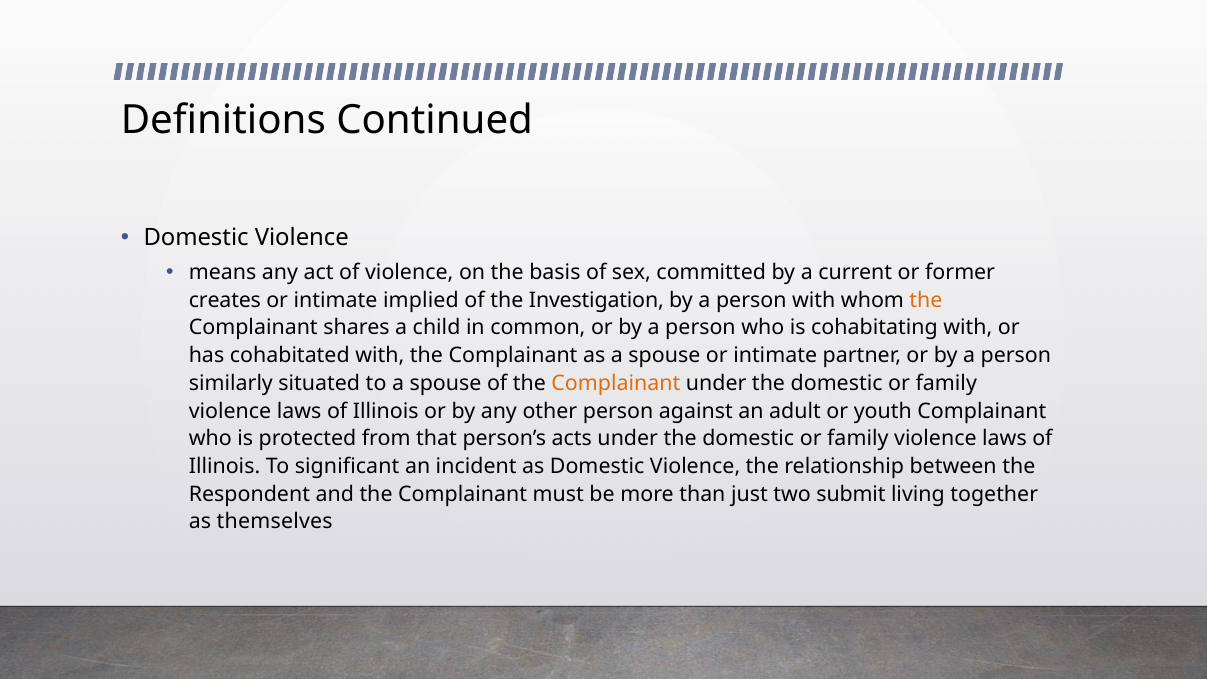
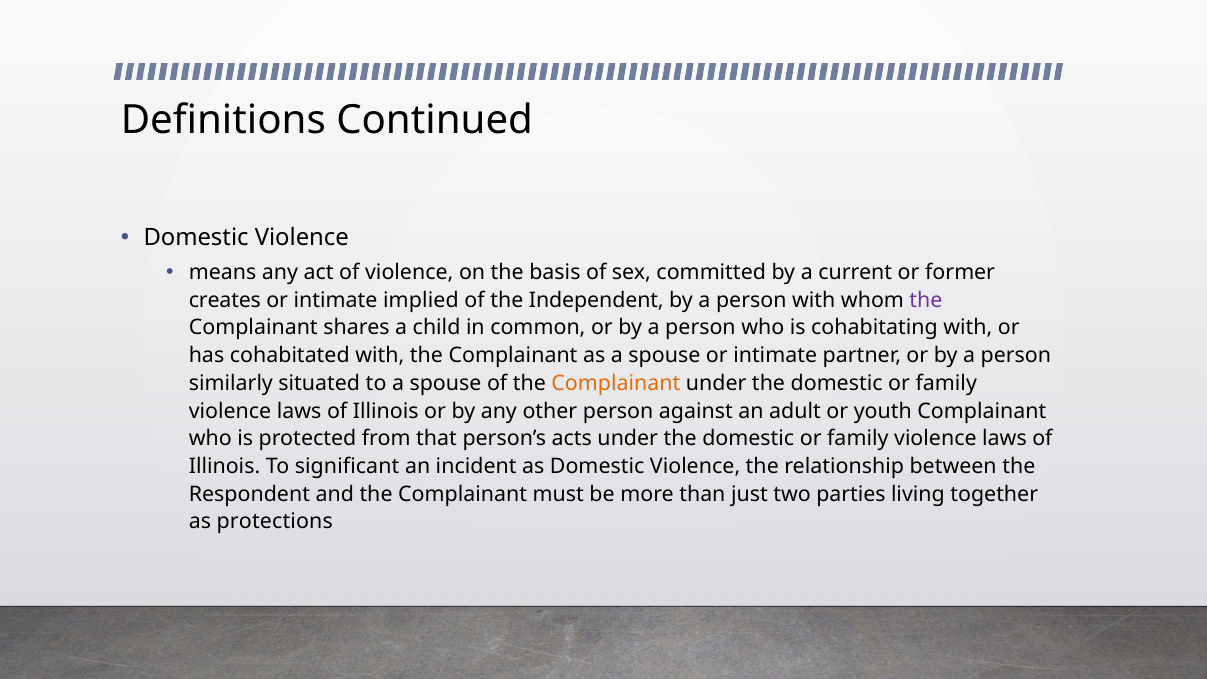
Investigation: Investigation -> Independent (596, 300)
the colour: orange -> purple (926, 300)
submit: submit -> parties (851, 494)
themselves: themselves -> protections (275, 522)
